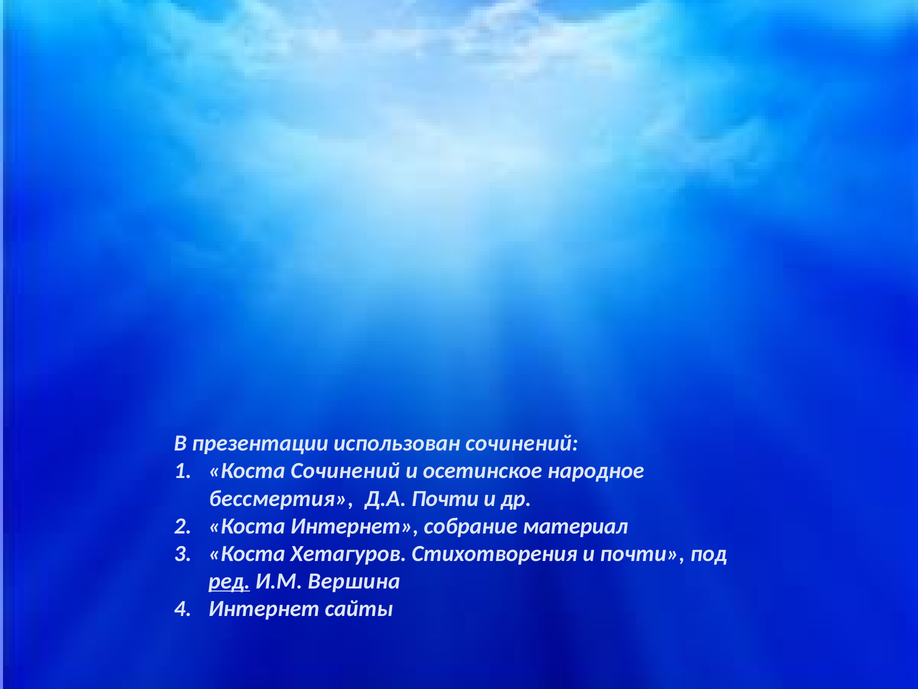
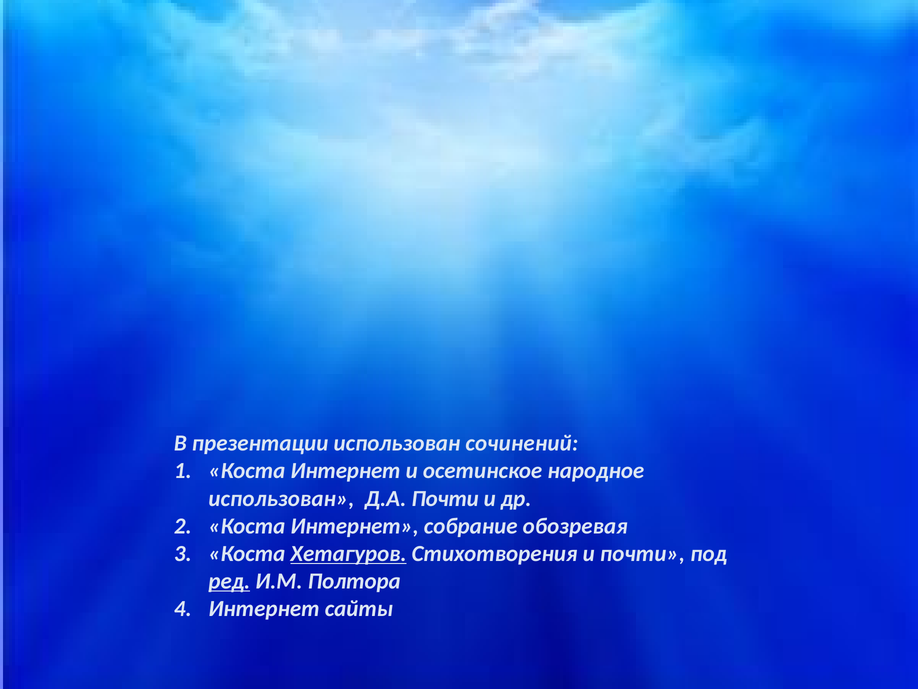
Сочинений: Сочинений -> Интернет (346, 471)
бессмертия: бессмертия -> использован (281, 498)
материал: материал -> обозревая (575, 526)
Хетагуров underline: none -> present (349, 553)
Вершина: Вершина -> Полтора (354, 581)
